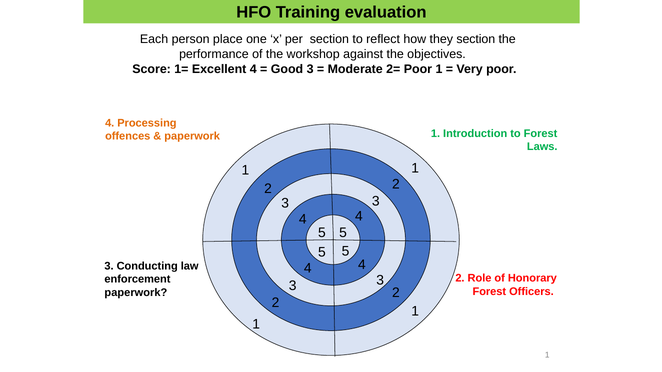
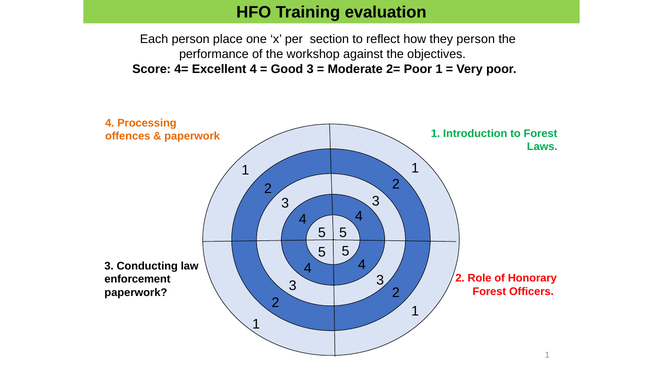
they section: section -> person (476, 39)
1=: 1= -> 4= (181, 69)
